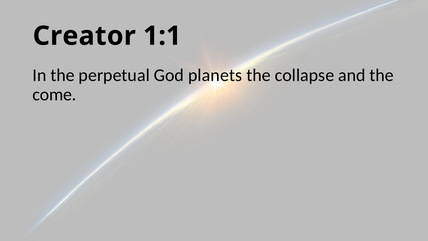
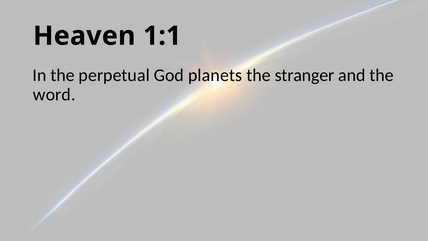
Creator: Creator -> Heaven (84, 36)
collapse: collapse -> stranger (305, 75)
come: come -> word (54, 94)
